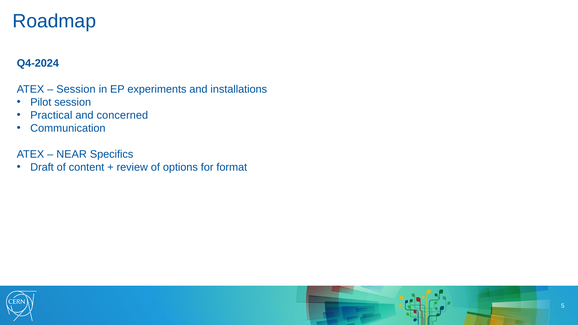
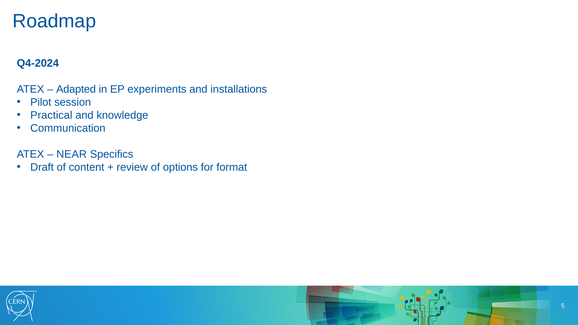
Session: Session -> Adapted (76, 89)
concerned: concerned -> knowledge (122, 115)
